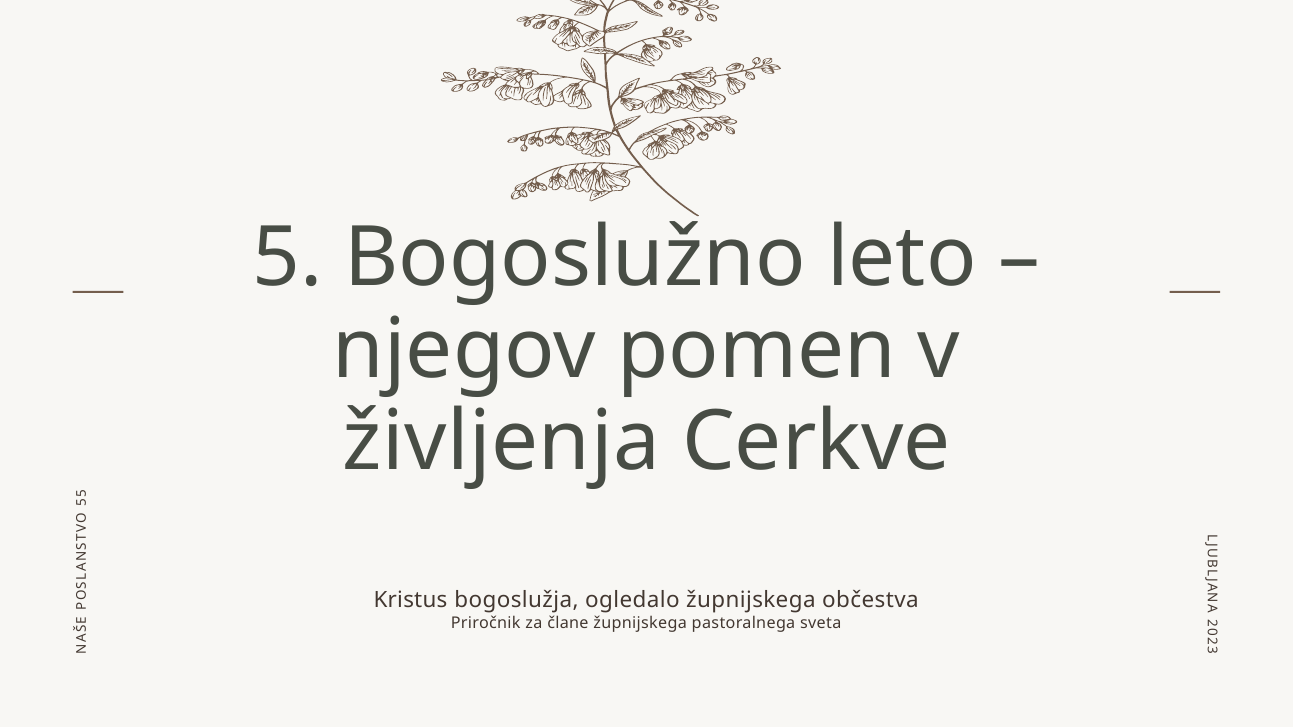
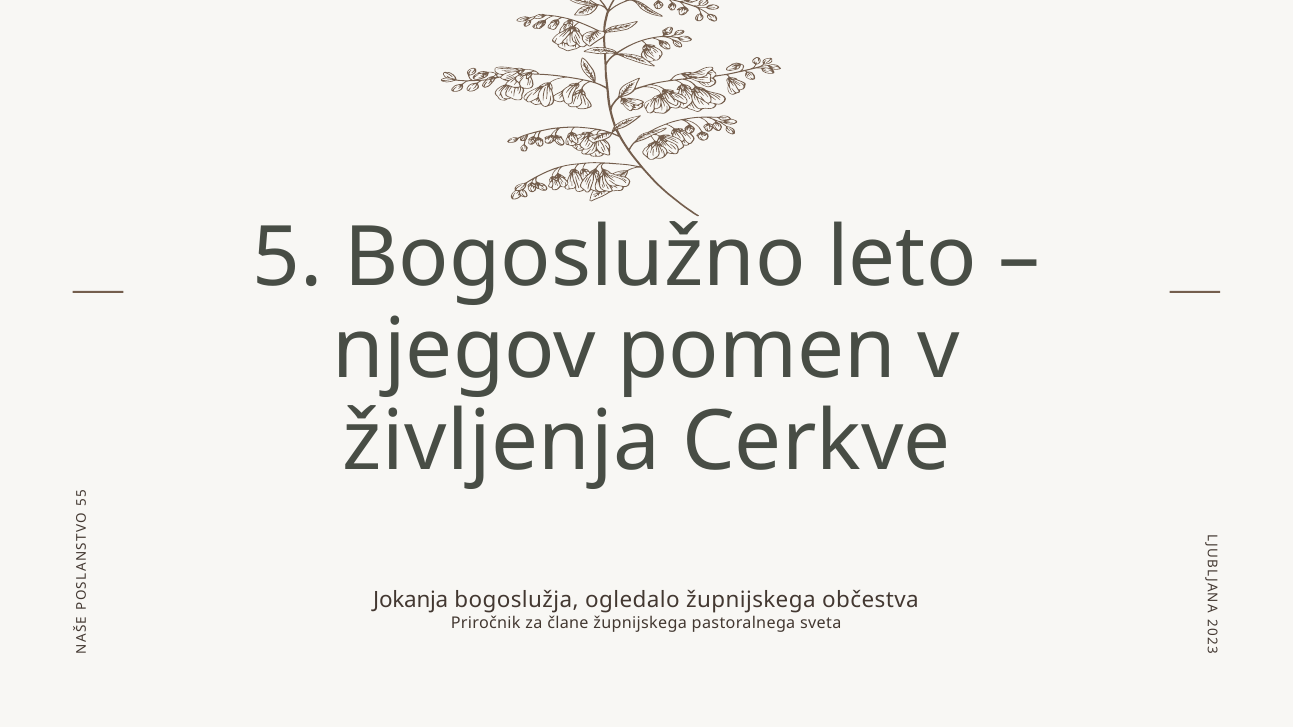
Kristus: Kristus -> Jokanja (411, 601)
